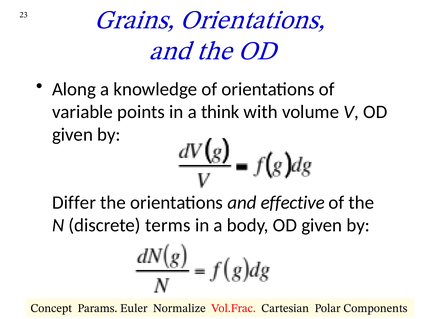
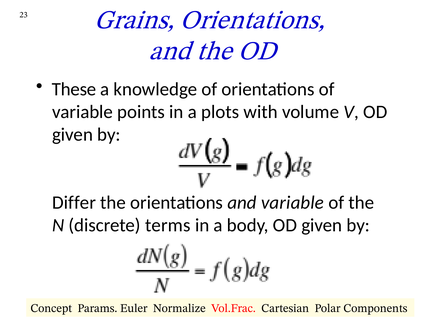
Along: Along -> These (74, 89)
think: think -> plots (220, 112)
and effective: effective -> variable (293, 203)
